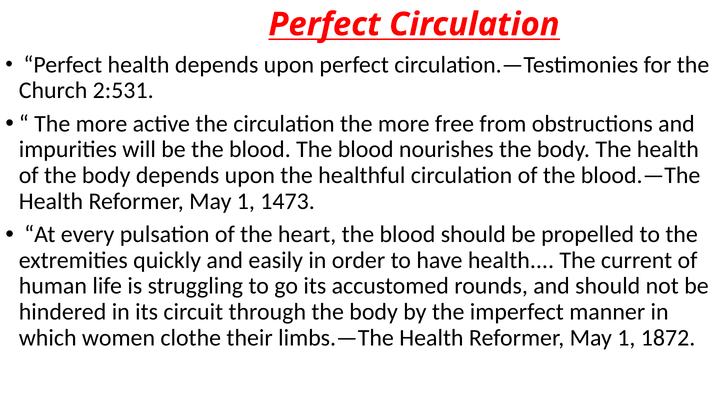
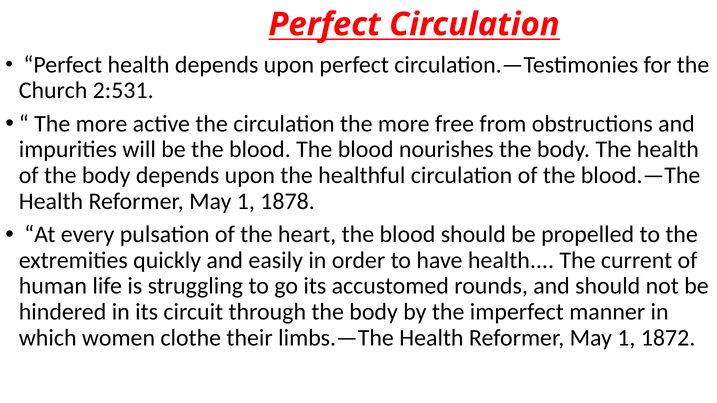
1473: 1473 -> 1878 (288, 201)
